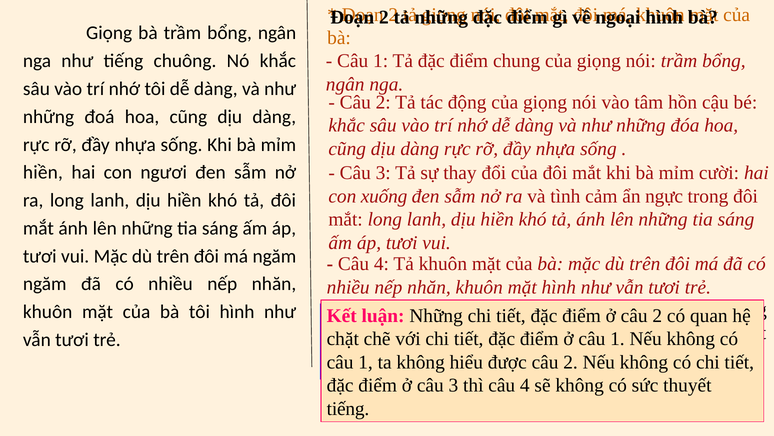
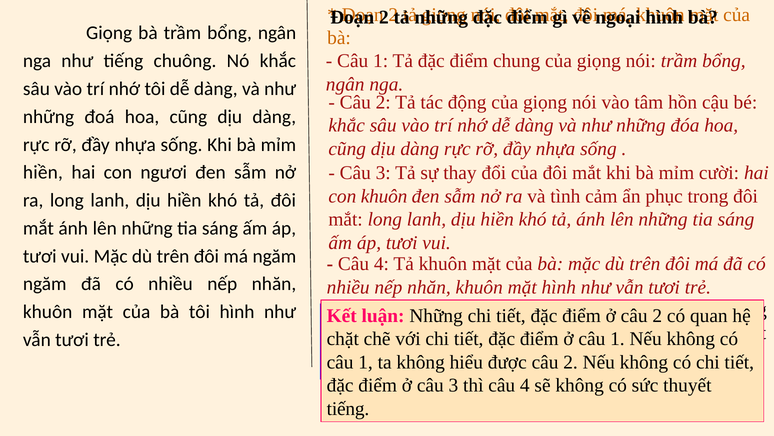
con xuống: xuống -> khuôn (384, 196)
ngực: ngực -> phục (664, 196)
